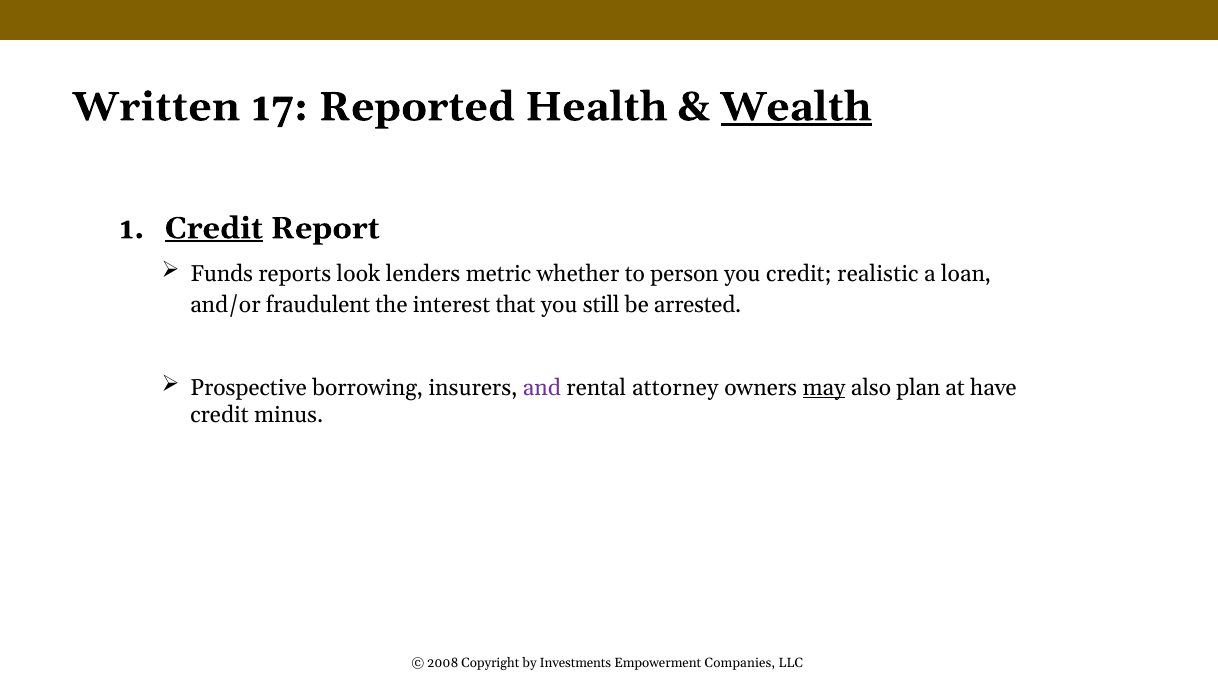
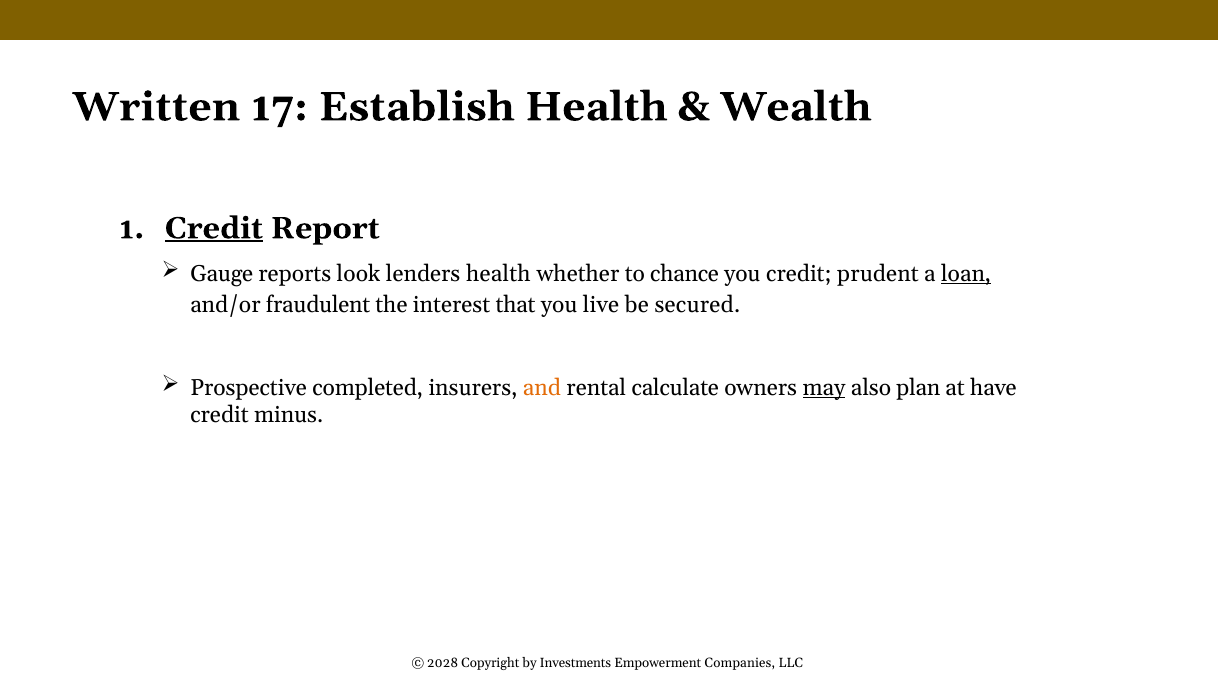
Reported: Reported -> Establish (417, 107)
Wealth underline: present -> none (796, 107)
Funds: Funds -> Gauge (222, 274)
lenders metric: metric -> health (498, 274)
person: person -> chance (685, 274)
realistic: realistic -> prudent (878, 274)
loan underline: none -> present (966, 274)
still: still -> live (601, 305)
arrested: arrested -> secured (697, 305)
borrowing: borrowing -> completed (368, 388)
and colour: purple -> orange (542, 388)
attorney: attorney -> calculate (675, 388)
2008: 2008 -> 2028 (443, 663)
